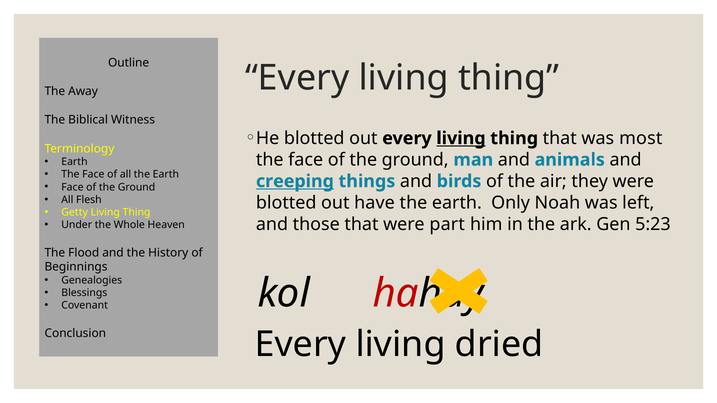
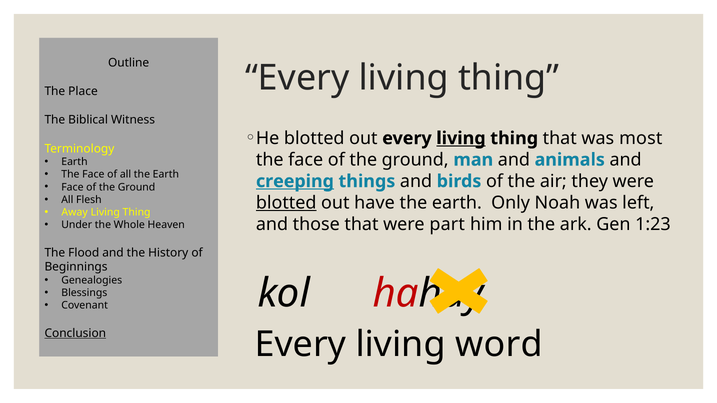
Away: Away -> Place (83, 91)
blotted underline: none -> present (286, 203)
Getty: Getty -> Away (75, 212)
5:23: 5:23 -> 1:23 (653, 224)
Conclusion underline: none -> present (75, 333)
dried: dried -> word (499, 345)
